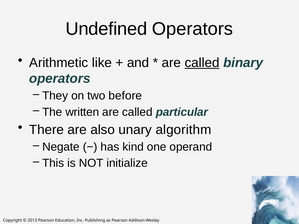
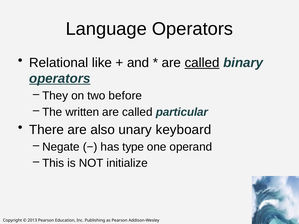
Undefined: Undefined -> Language (106, 29)
Arithmetic: Arithmetic -> Relational (59, 63)
operators underline: none -> present (60, 79)
algorithm: algorithm -> keyboard (183, 130)
kind: kind -> type (133, 147)
